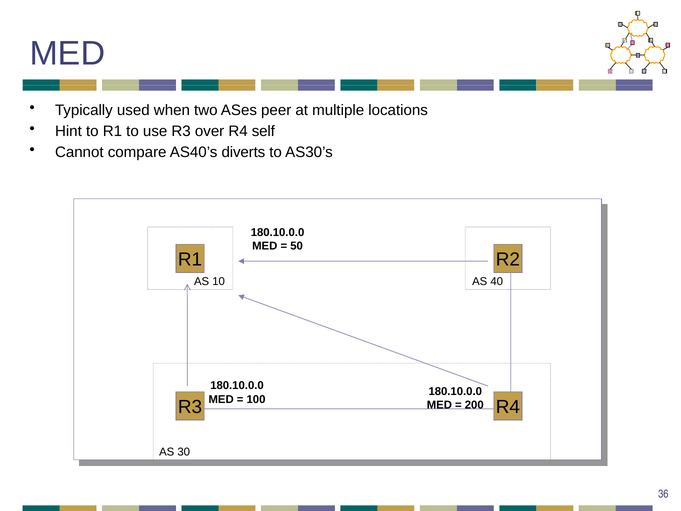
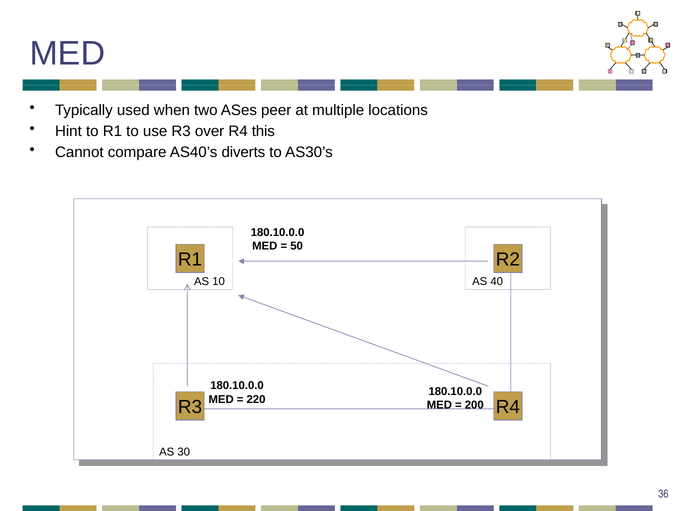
self: self -> this (263, 131)
100: 100 -> 220 (256, 399)
